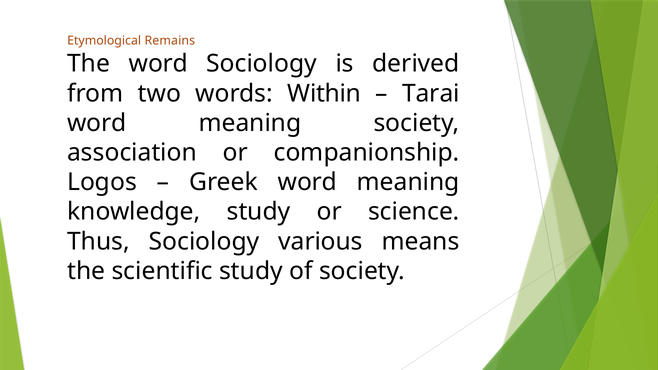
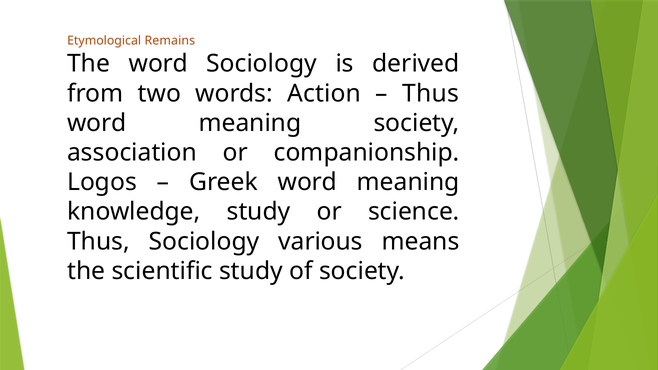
Within: Within -> Action (324, 93)
Tarai: Tarai -> Thus (431, 93)
